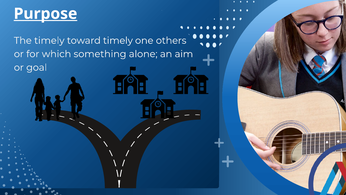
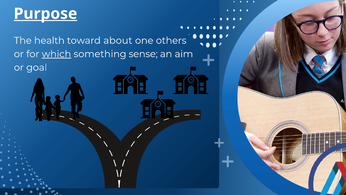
The timely: timely -> health (49, 40)
toward timely: timely -> about (118, 40)
which underline: none -> present (56, 54)
alone: alone -> sense (143, 54)
